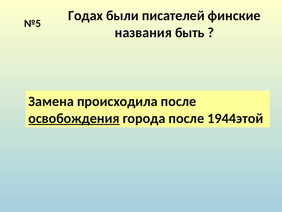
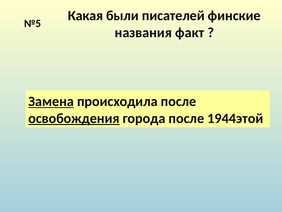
Годах: Годах -> Какая (86, 16)
быть: быть -> факт (190, 33)
Замена underline: none -> present (51, 101)
